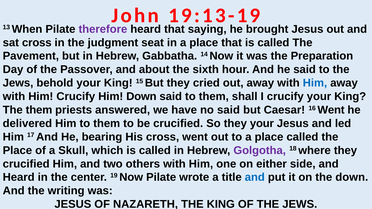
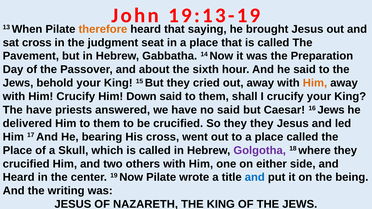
therefore colour: purple -> orange (103, 29)
Him colour: blue -> orange (315, 83)
The them: them -> have (39, 110)
16 Went: Went -> Jews (331, 110)
they your: your -> they (262, 124)
the down: down -> being (352, 177)
